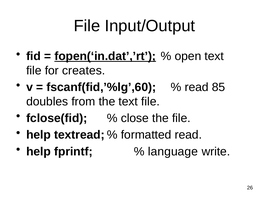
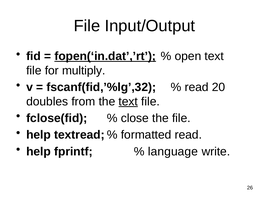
creates: creates -> multiply (84, 71)
fscanf(fid,’%lg’,60: fscanf(fid,’%lg’,60 -> fscanf(fid,’%lg’,32 (101, 88)
85: 85 -> 20 (219, 88)
text underline: none -> present (128, 102)
